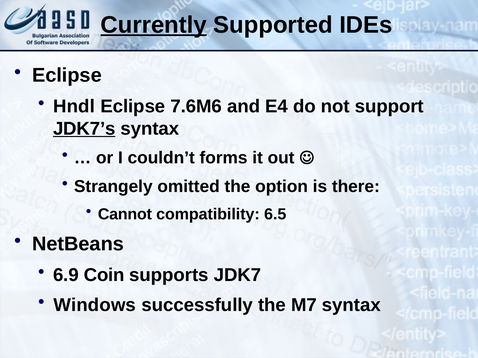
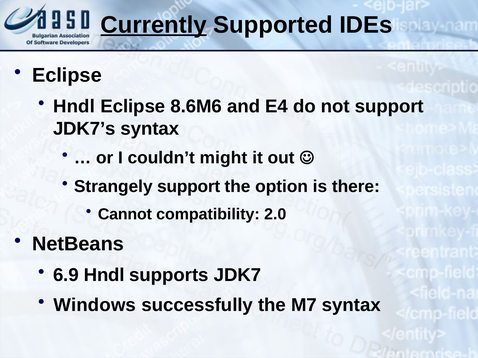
7.6M6: 7.6M6 -> 8.6M6 (196, 106)
JDK7’s underline: present -> none (84, 129)
forms: forms -> might (223, 158)
Strangely omitted: omitted -> support (189, 187)
6.5: 6.5 -> 2.0 (275, 215)
6.9 Coin: Coin -> Hndl (104, 275)
